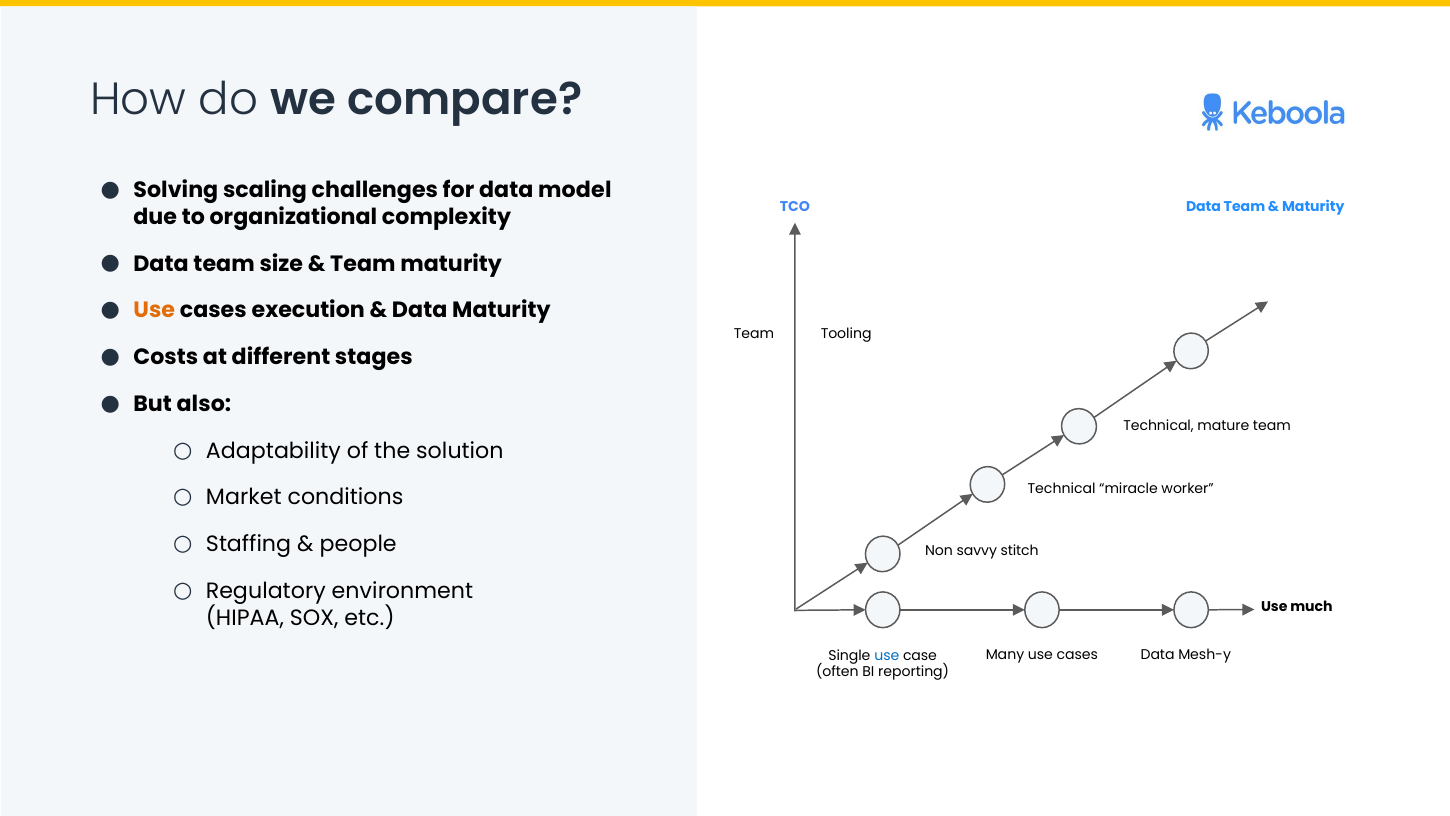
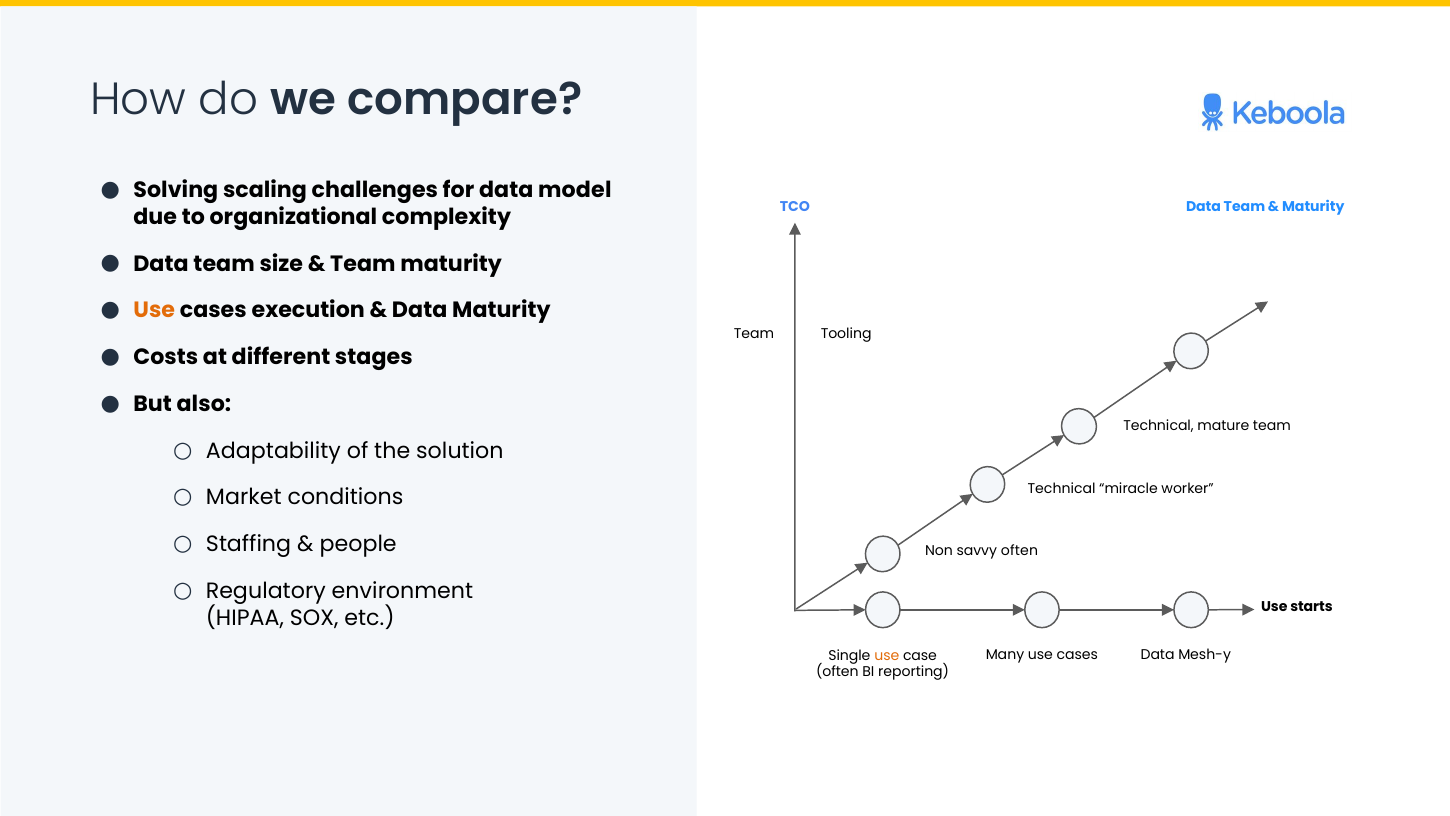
savvy stitch: stitch -> often (1020, 550)
much: much -> starts (1311, 606)
use colour: blue -> orange (887, 655)
